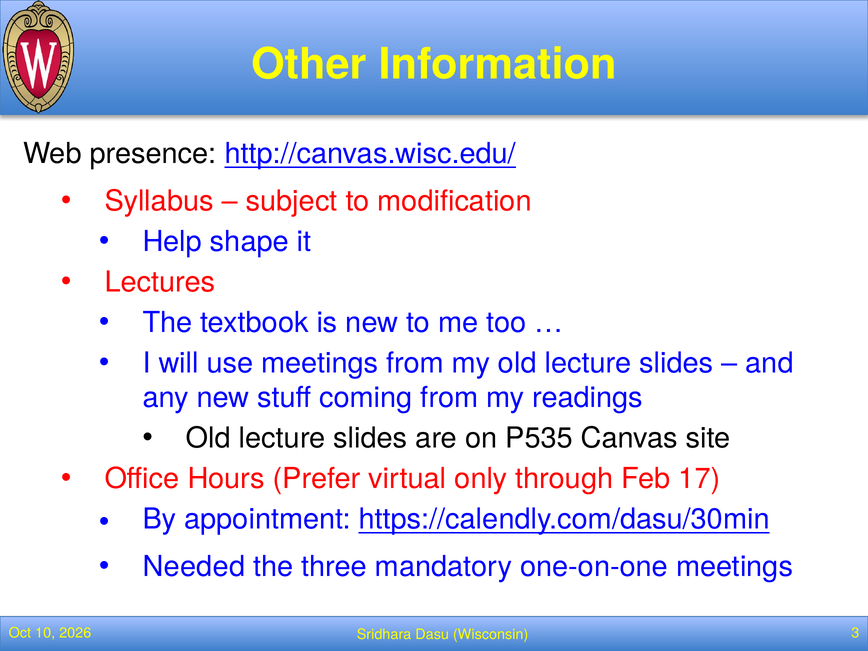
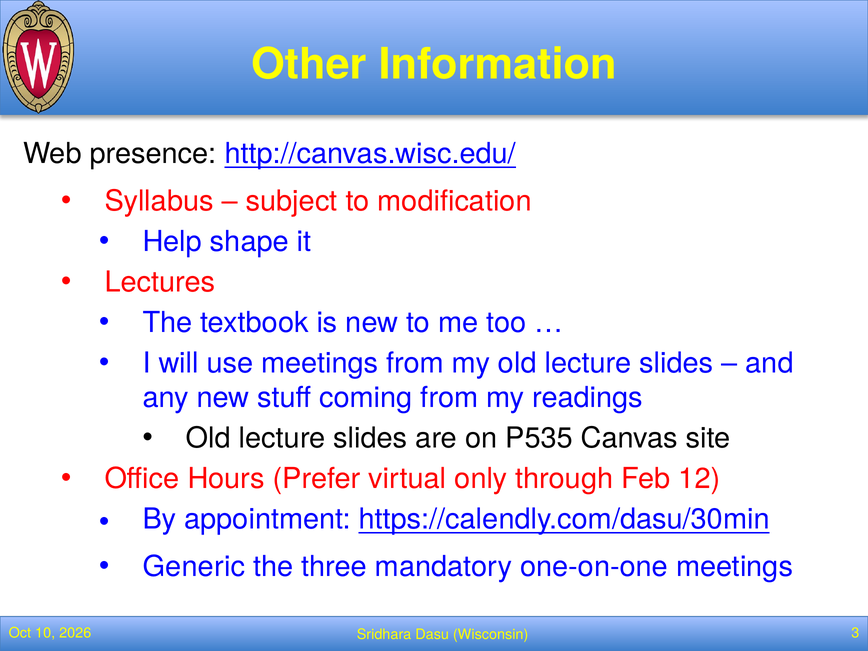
17: 17 -> 12 (699, 479)
Needed: Needed -> Generic (194, 567)
